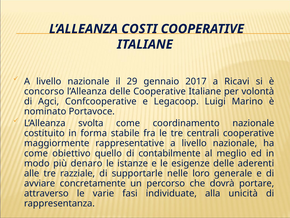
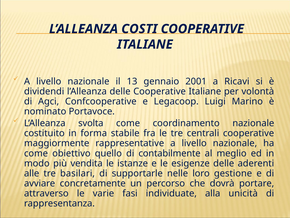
29: 29 -> 13 (132, 81)
2017: 2017 -> 2001 (196, 81)
concorso: concorso -> dividendi (44, 91)
denaro: denaro -> vendita (87, 163)
razziale: razziale -> basilari (77, 173)
generale: generale -> gestione (233, 173)
